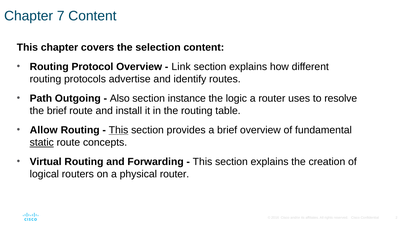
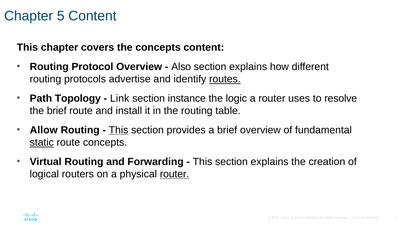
7: 7 -> 5 (61, 16)
the selection: selection -> concepts (158, 48)
Link: Link -> Also (181, 67)
routes underline: none -> present (225, 79)
Outgoing: Outgoing -> Topology (78, 99)
Also: Also -> Link (120, 99)
router underline: none -> present (175, 174)
